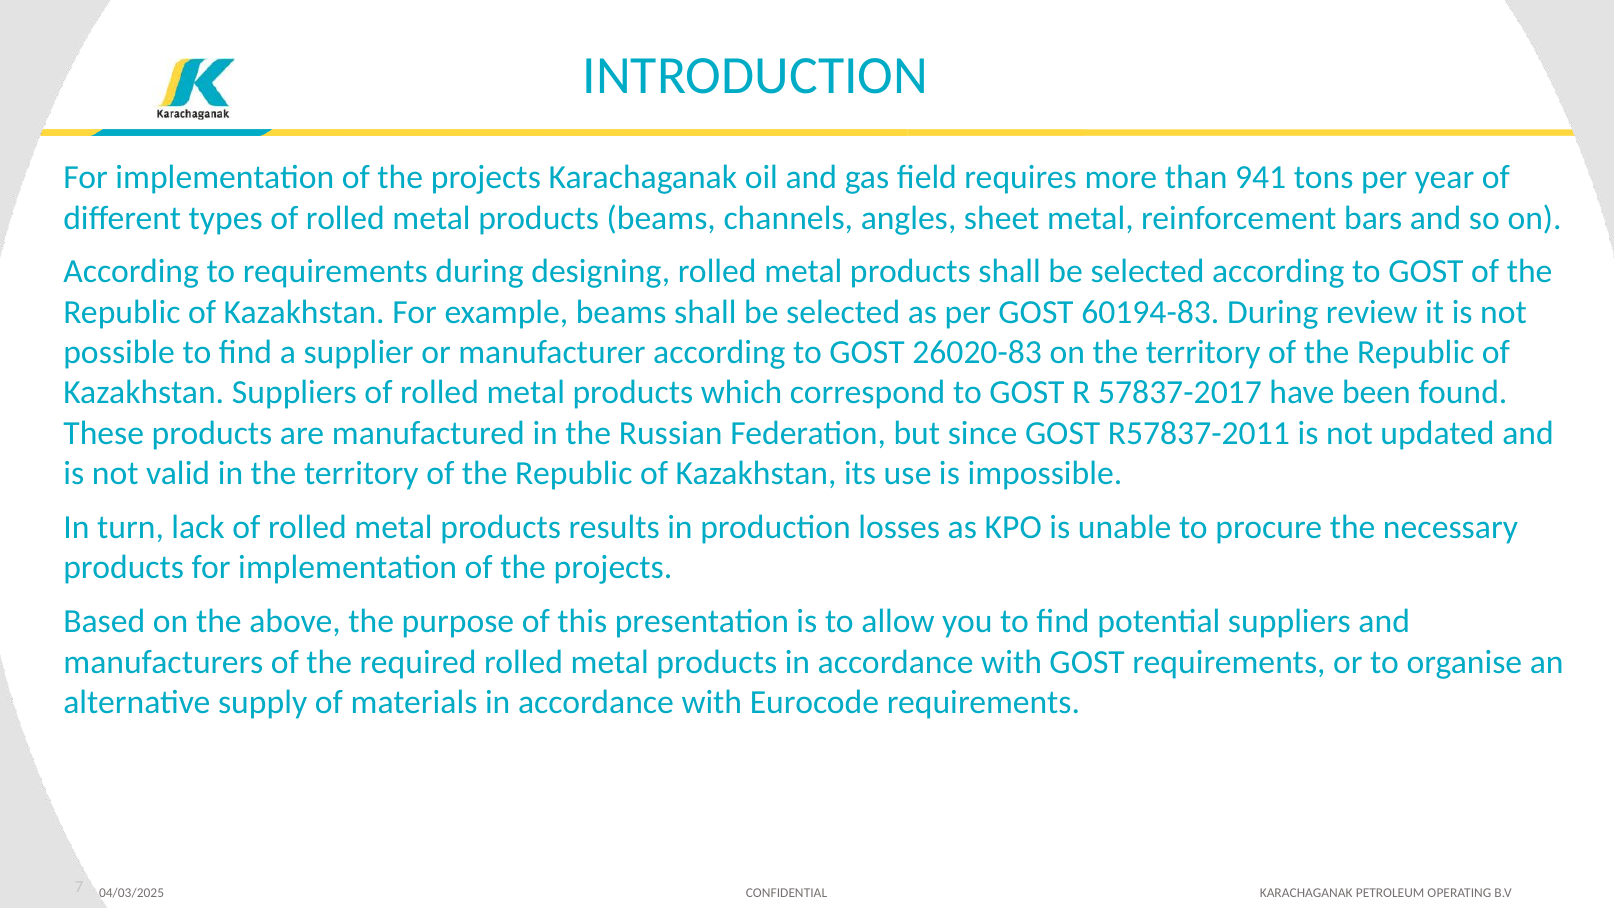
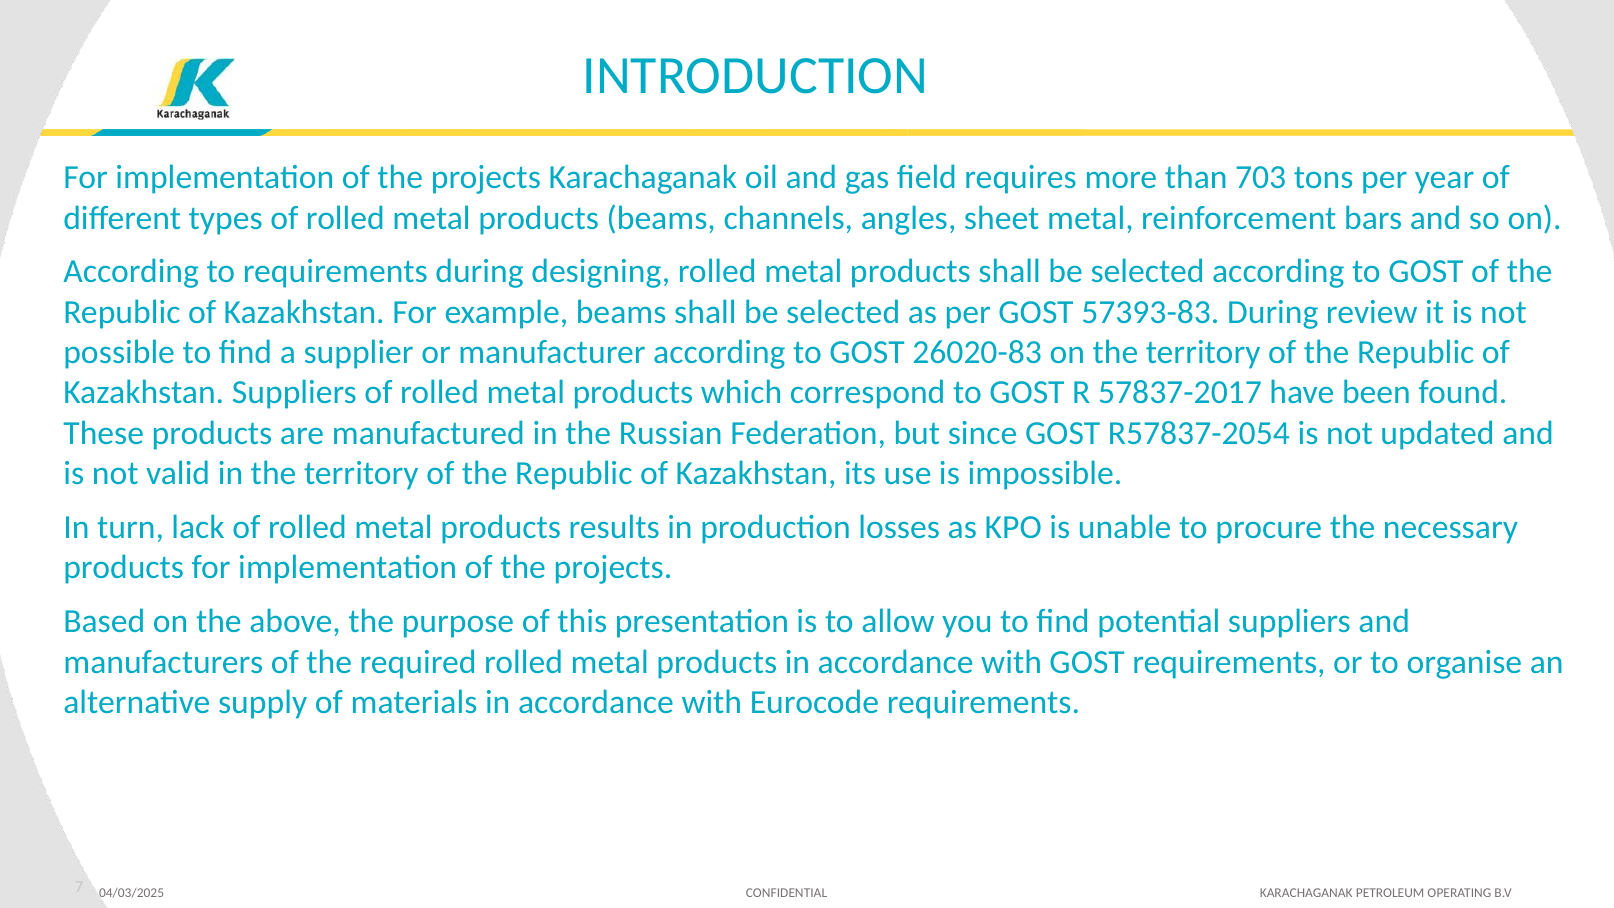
941: 941 -> 703 (1261, 178)
60194-83: 60194-83 -> 57393-83 (1150, 312)
R57837-2011: R57837-2011 -> R57837-2054 (1199, 433)
